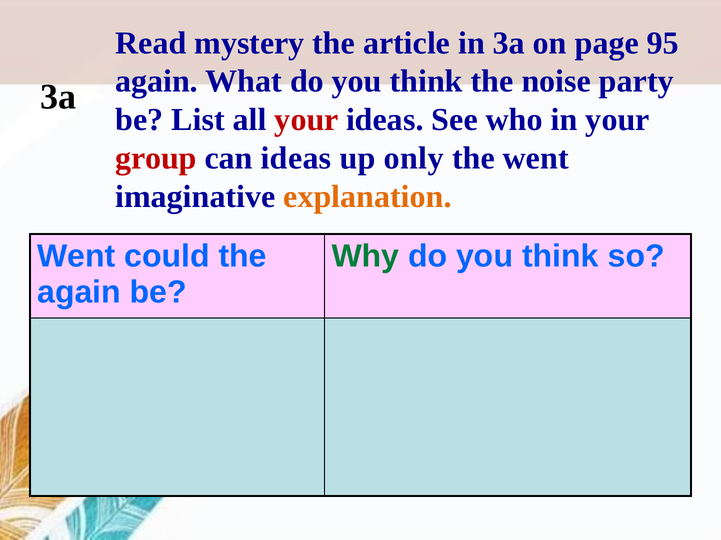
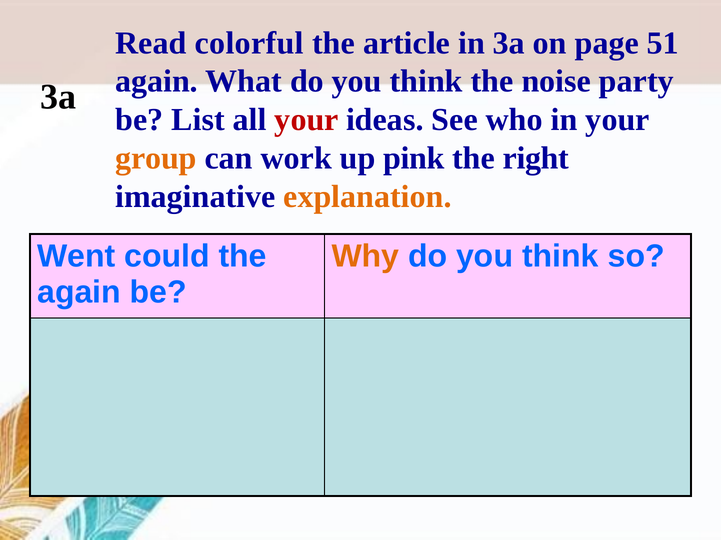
mystery: mystery -> colorful (249, 43)
95: 95 -> 51 (663, 43)
group colour: red -> orange (156, 158)
can ideas: ideas -> work (296, 158)
only: only -> pink (414, 158)
the went: went -> right (536, 158)
Why colour: green -> orange (365, 256)
